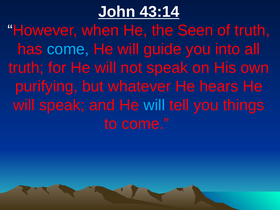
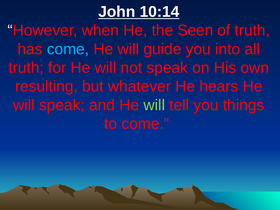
43:14: 43:14 -> 10:14 (160, 12)
purifying: purifying -> resulting (46, 86)
will colour: light blue -> light green (154, 105)
